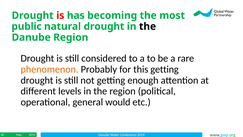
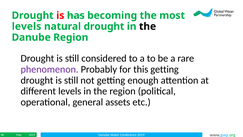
public: public -> levels (27, 26)
phenomenon colour: orange -> purple (50, 69)
would: would -> assets (118, 102)
